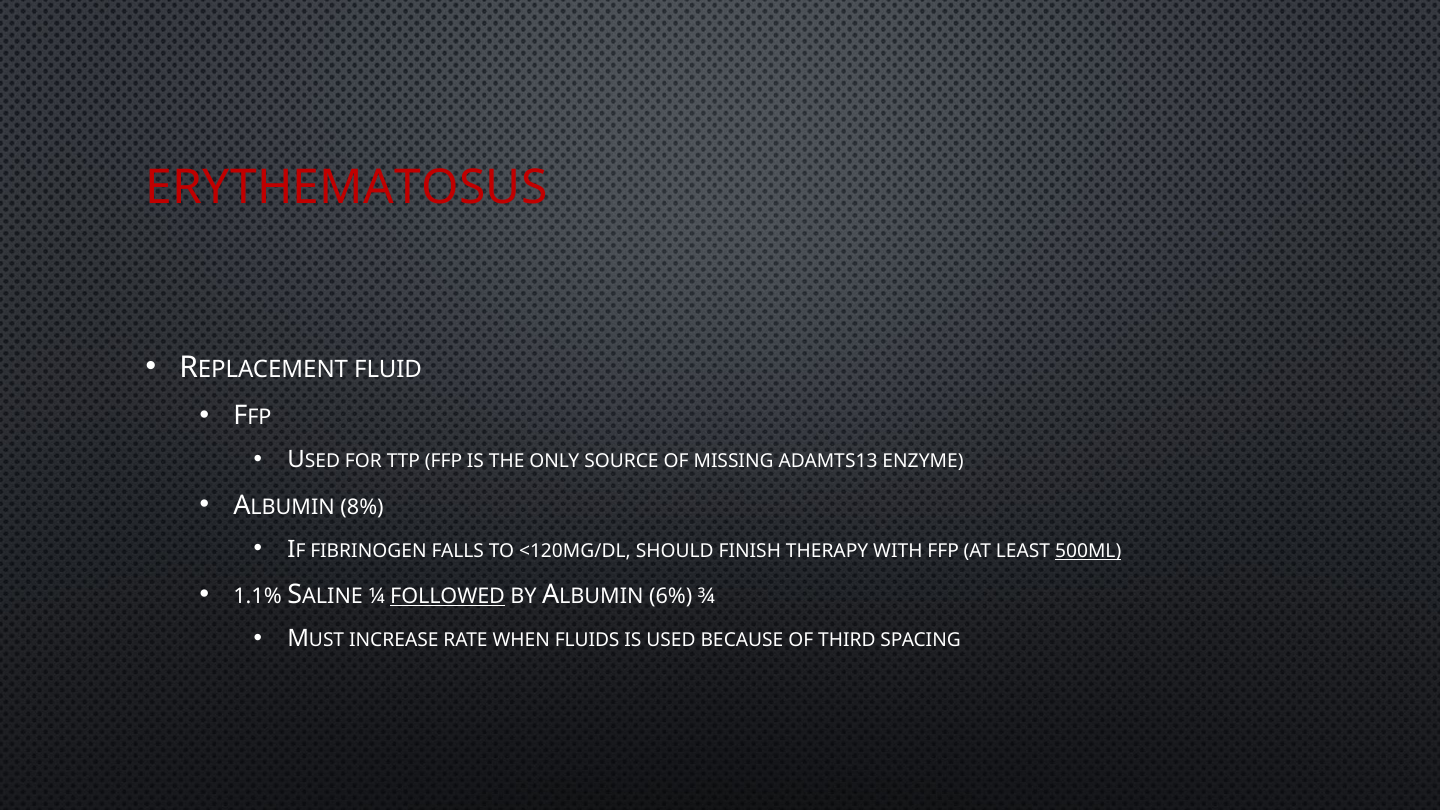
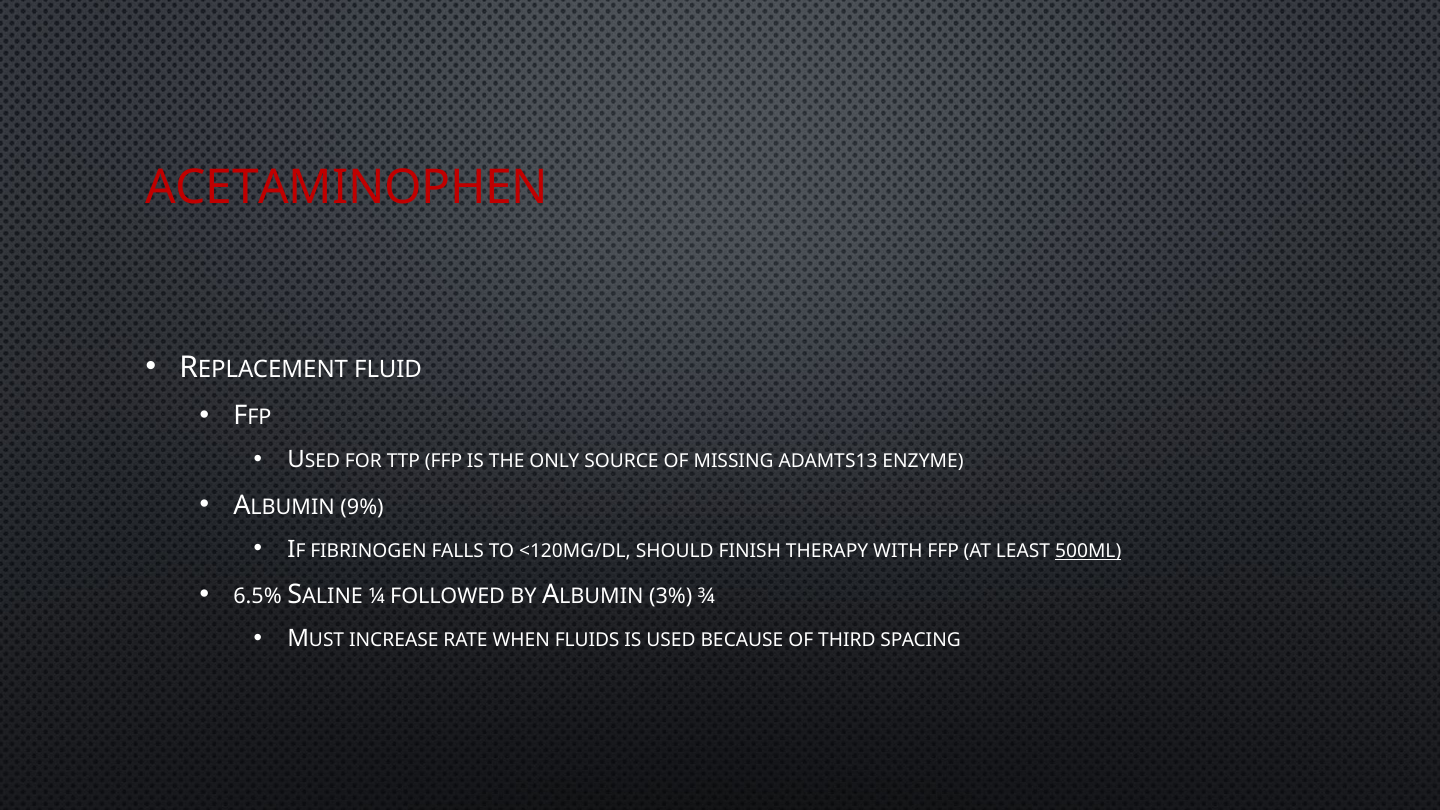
ERYTHEMATOSUS: ERYTHEMATOSUS -> ACETAMINOPHEN (347, 188)
8%: 8% -> 9% (362, 507)
1.1%: 1.1% -> 6.5% (258, 596)
FOLLOWED underline: present -> none (448, 596)
6%: 6% -> 3% (671, 596)
